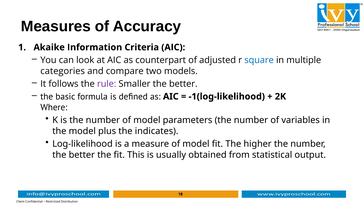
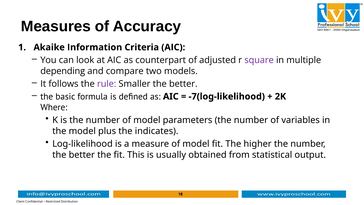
square colour: blue -> purple (259, 60)
categories: categories -> depending (63, 71)
-1(log-likelihood: -1(log-likelihood -> -7(log-likelihood (227, 96)
